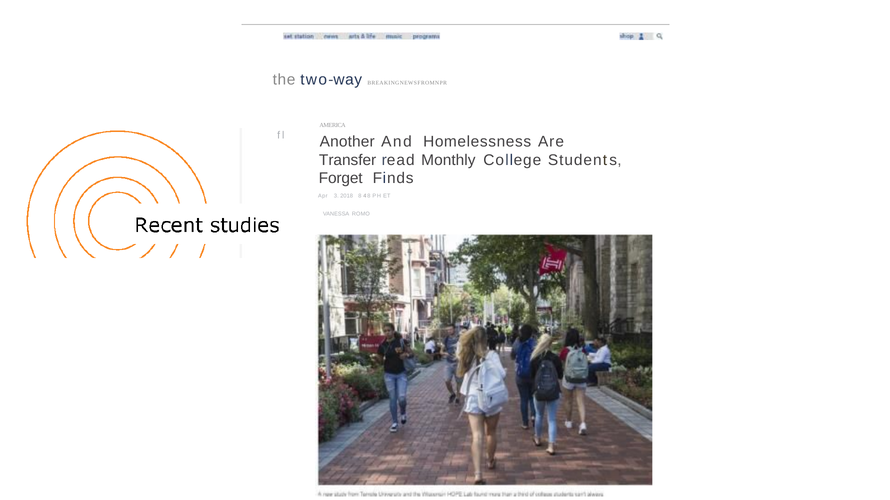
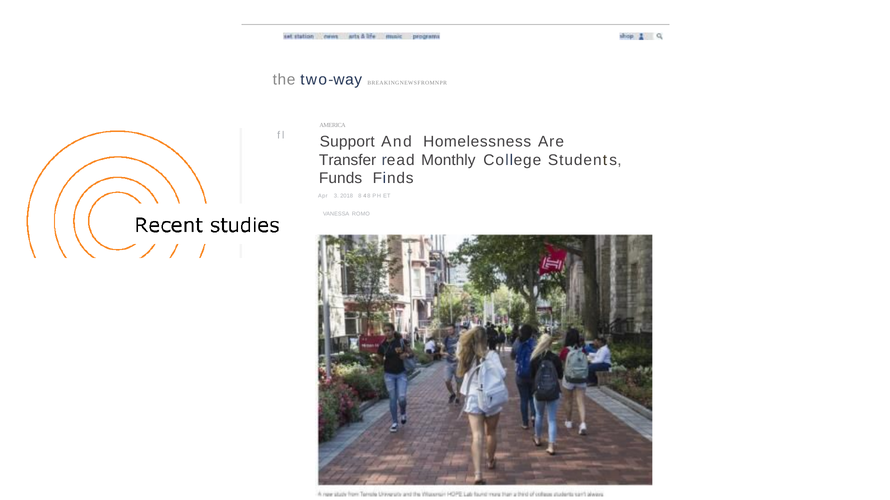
Another: Another -> Support (347, 142)
Forget: Forget -> Funds (341, 178)
